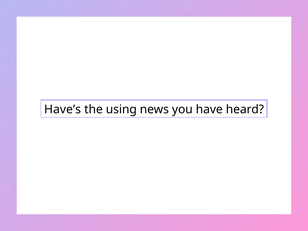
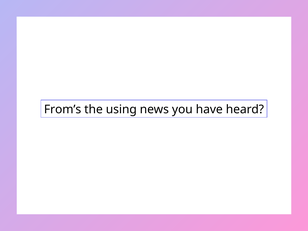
Have’s: Have’s -> From’s (63, 110)
